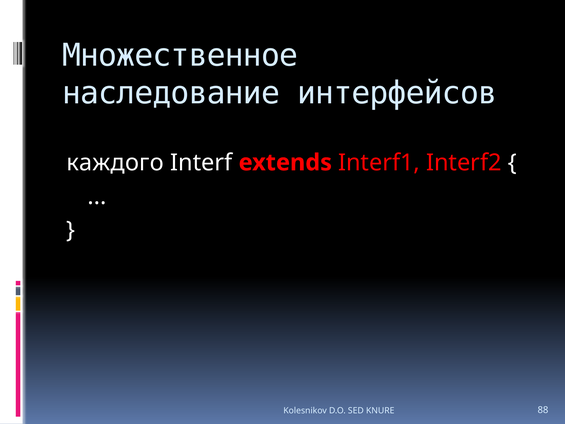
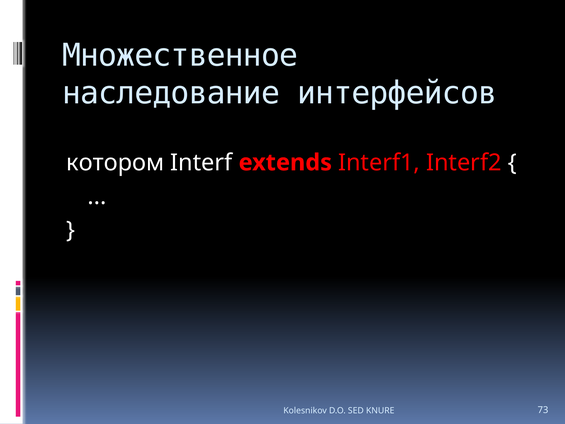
каждого: каждого -> котором (115, 162)
88: 88 -> 73 (543, 410)
